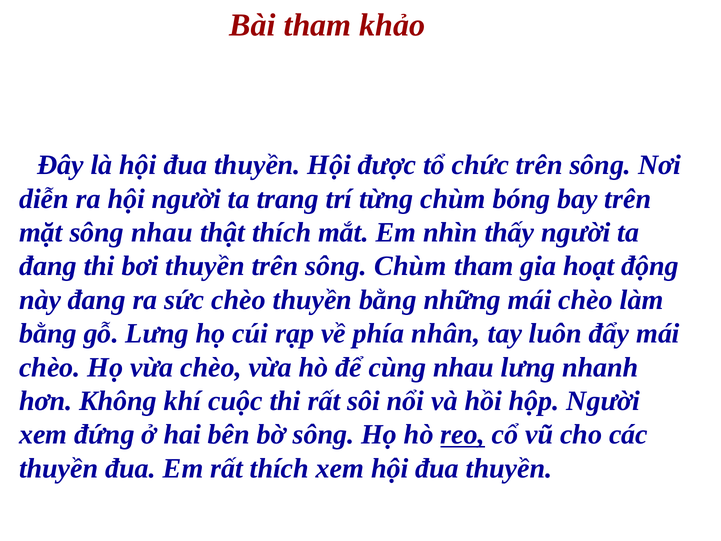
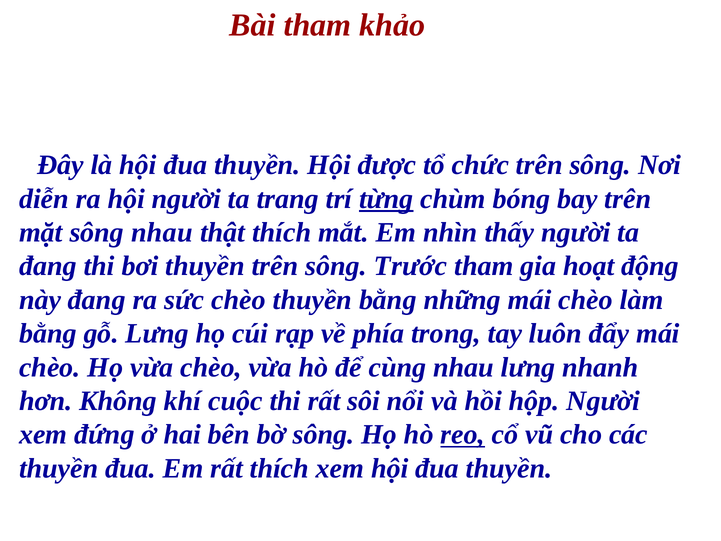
từng underline: none -> present (386, 199)
sông Chùm: Chùm -> Trước (410, 266)
nhân: nhân -> trong (446, 333)
